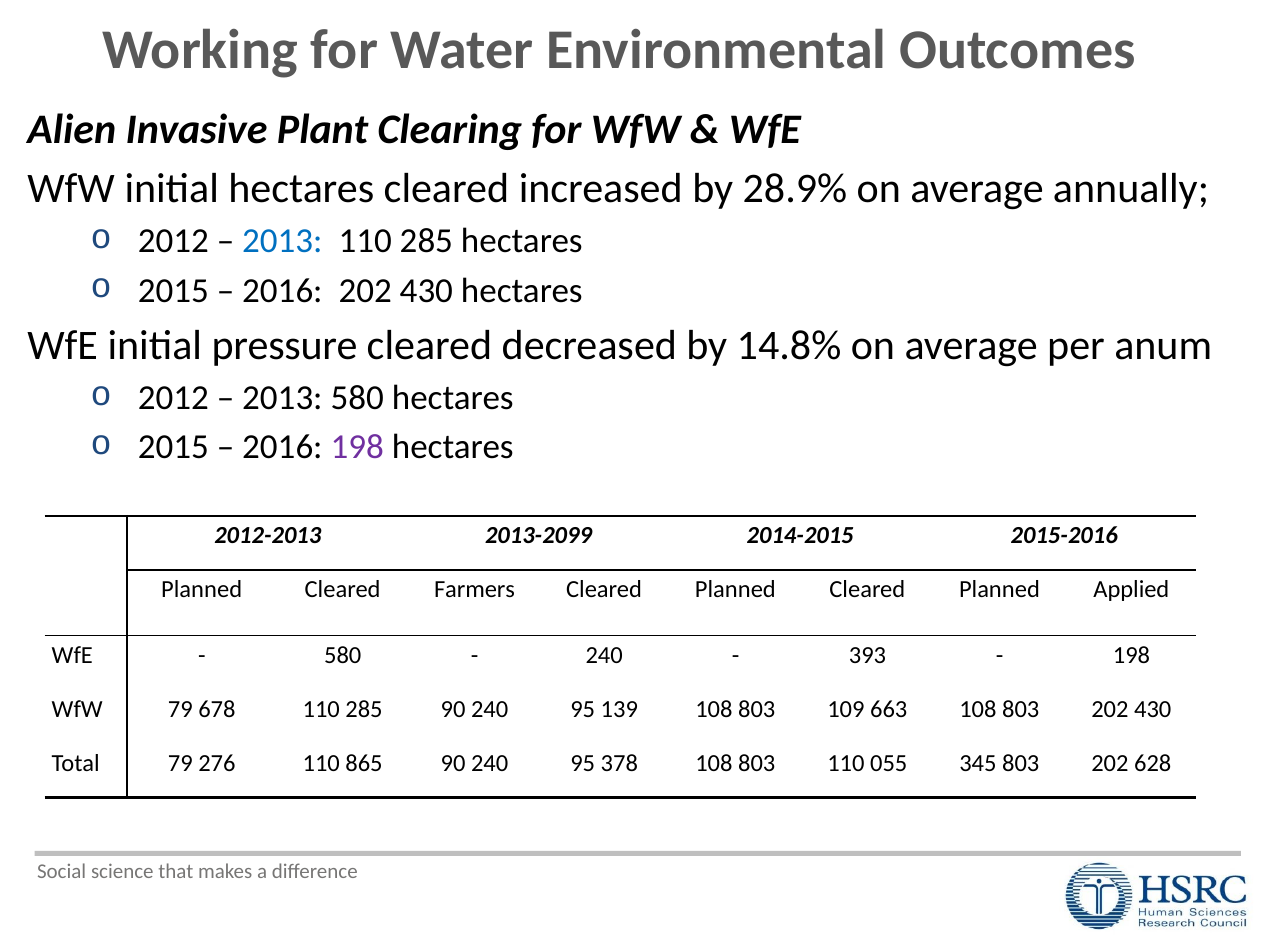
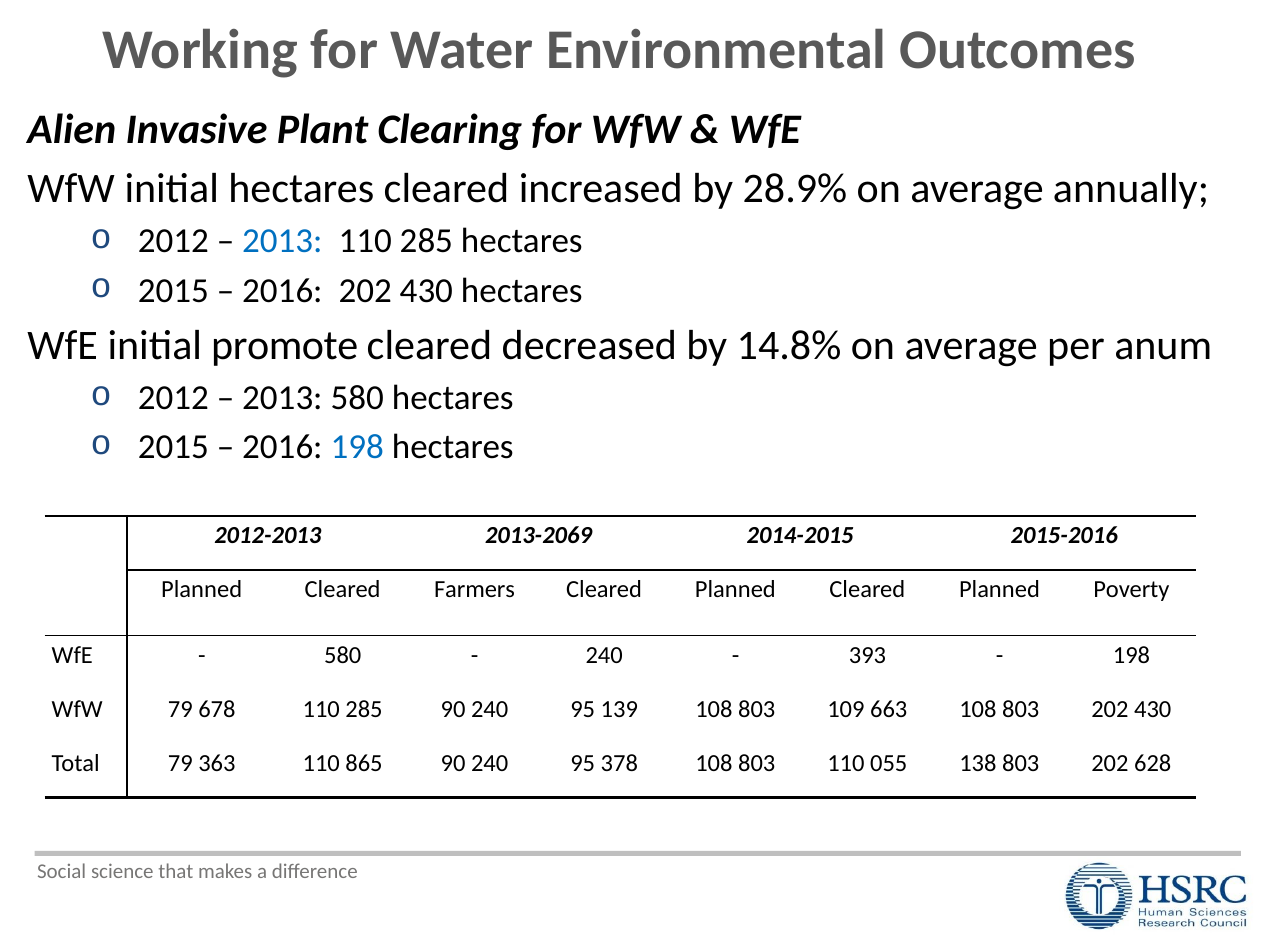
pressure: pressure -> promote (285, 346)
198 colour: purple -> blue (357, 448)
2013-2099: 2013-2099 -> 2013-2069 (538, 536)
Applied: Applied -> Poverty (1131, 590)
276: 276 -> 363 (217, 764)
345: 345 -> 138 (978, 764)
